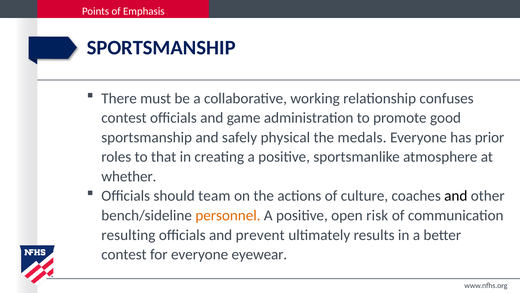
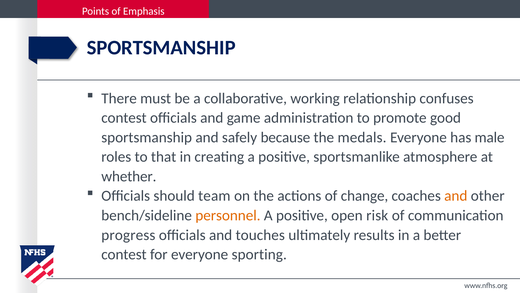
physical: physical -> because (285, 137)
prior: prior -> male (490, 137)
culture: culture -> change (365, 196)
and colour: black -> orange (456, 196)
resulting: resulting -> progress (128, 235)
prevent: prevent -> touches (260, 235)
eyewear: eyewear -> sporting (259, 254)
